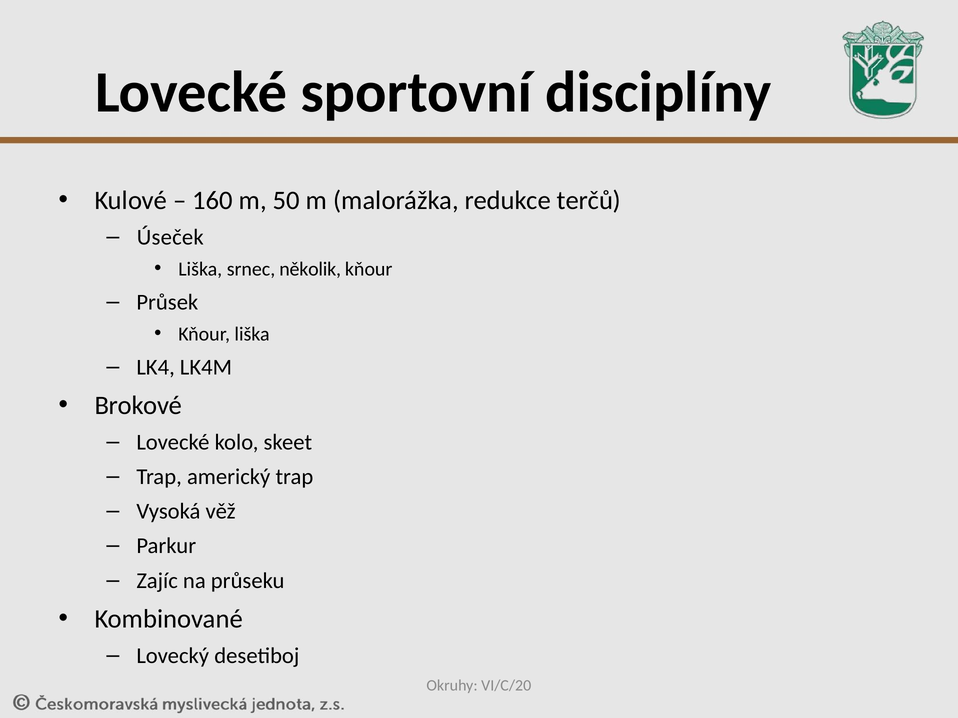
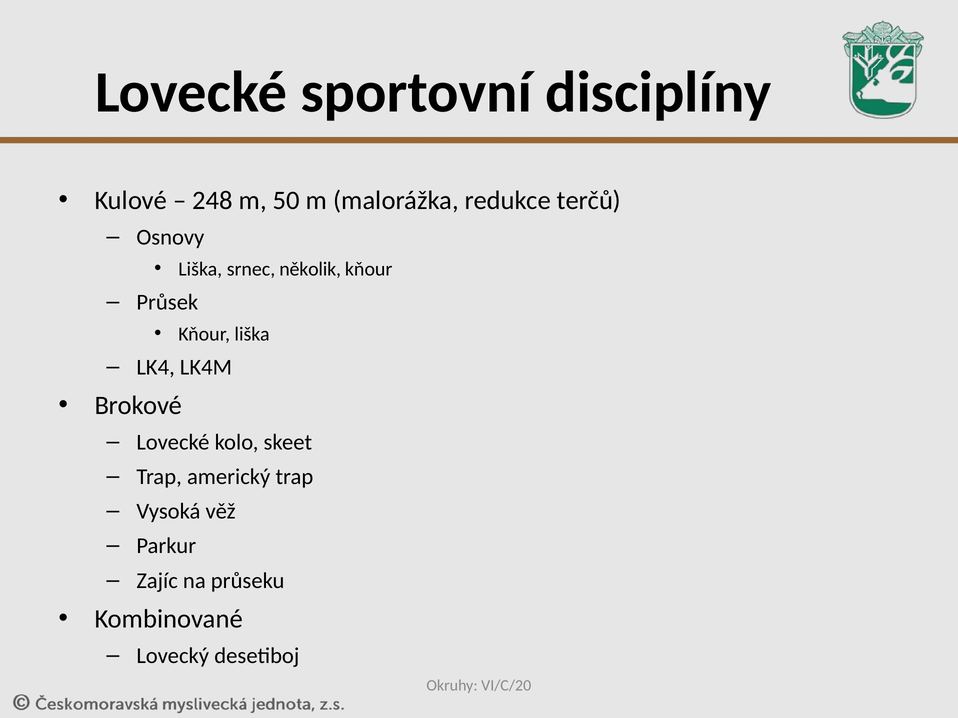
160: 160 -> 248 (213, 201)
Úseček: Úseček -> Osnovy (170, 238)
